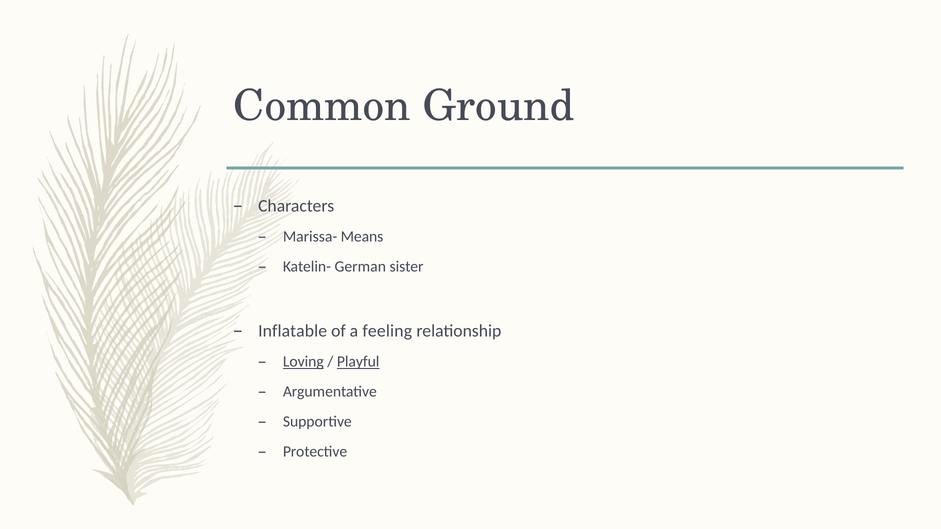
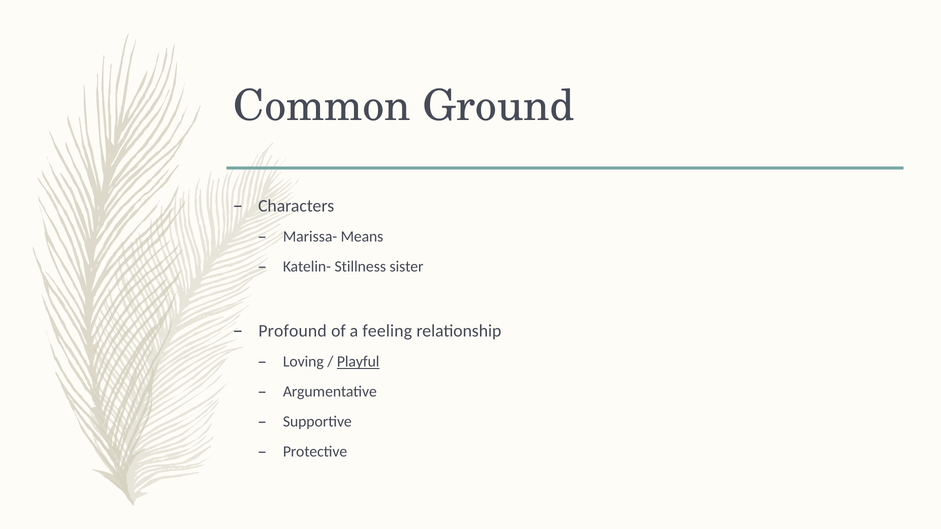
German: German -> Stillness (360, 267)
Inflatable: Inflatable -> Profound (293, 331)
Loving underline: present -> none (303, 362)
